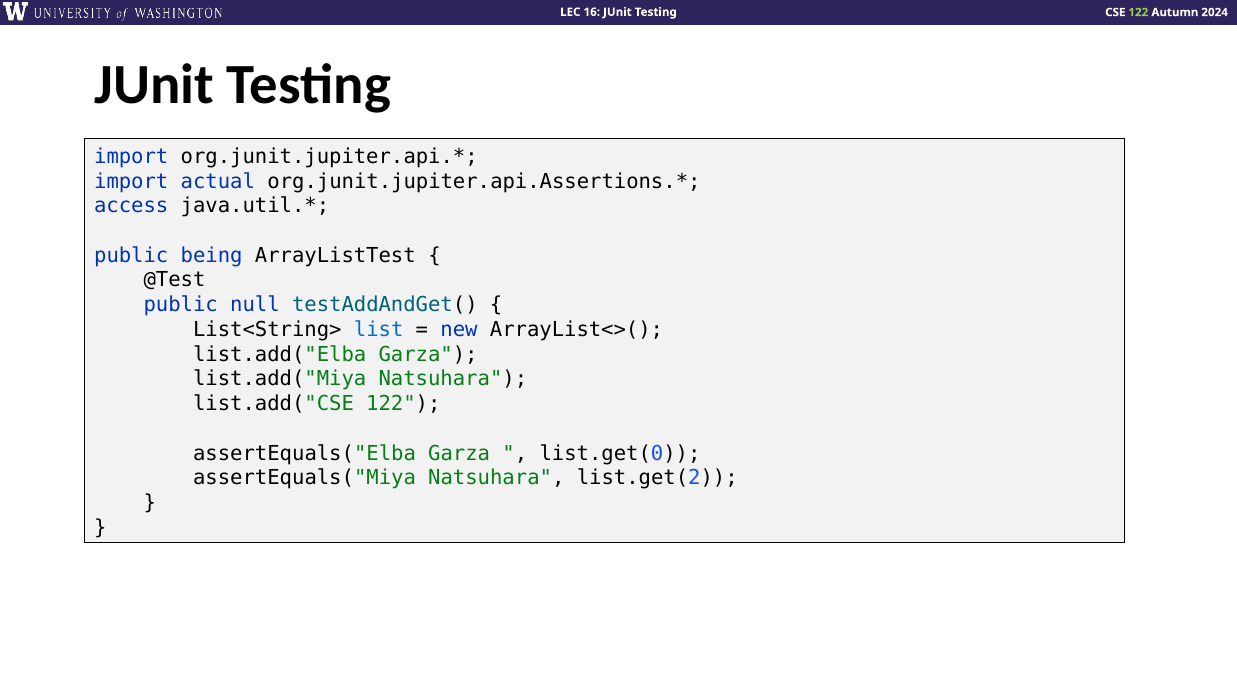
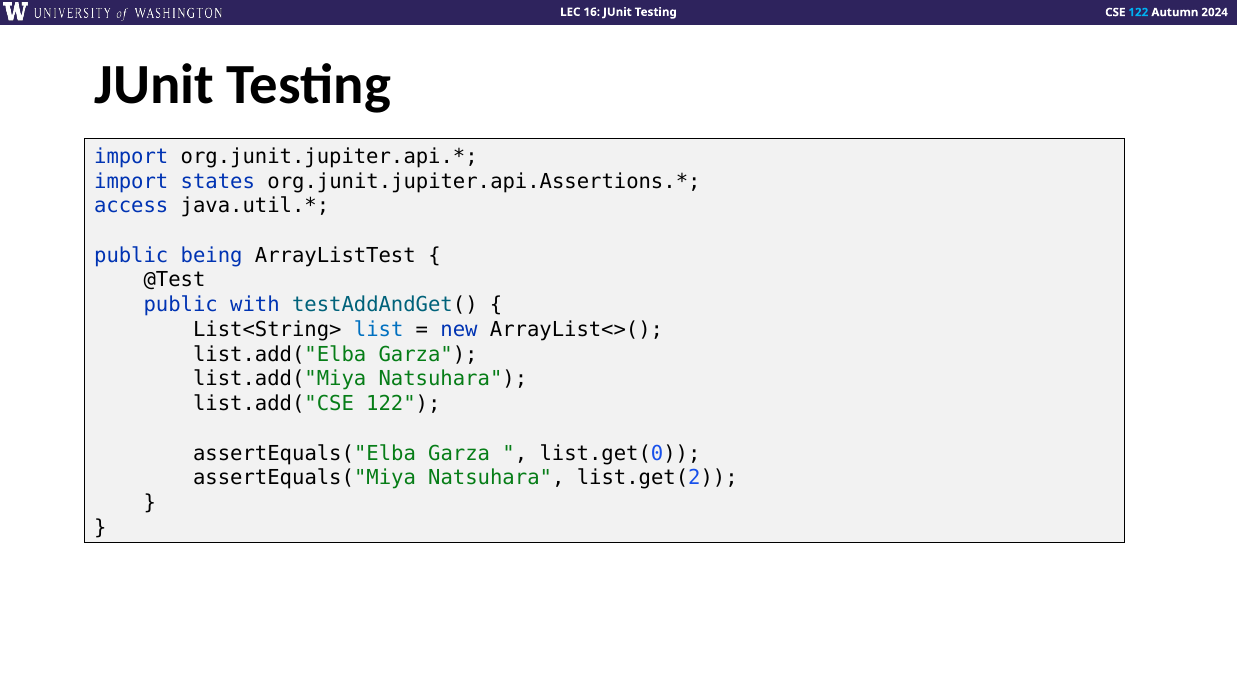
122 colour: light green -> light blue (1138, 12)
actual: actual -> states (218, 181)
null: null -> with (255, 305)
